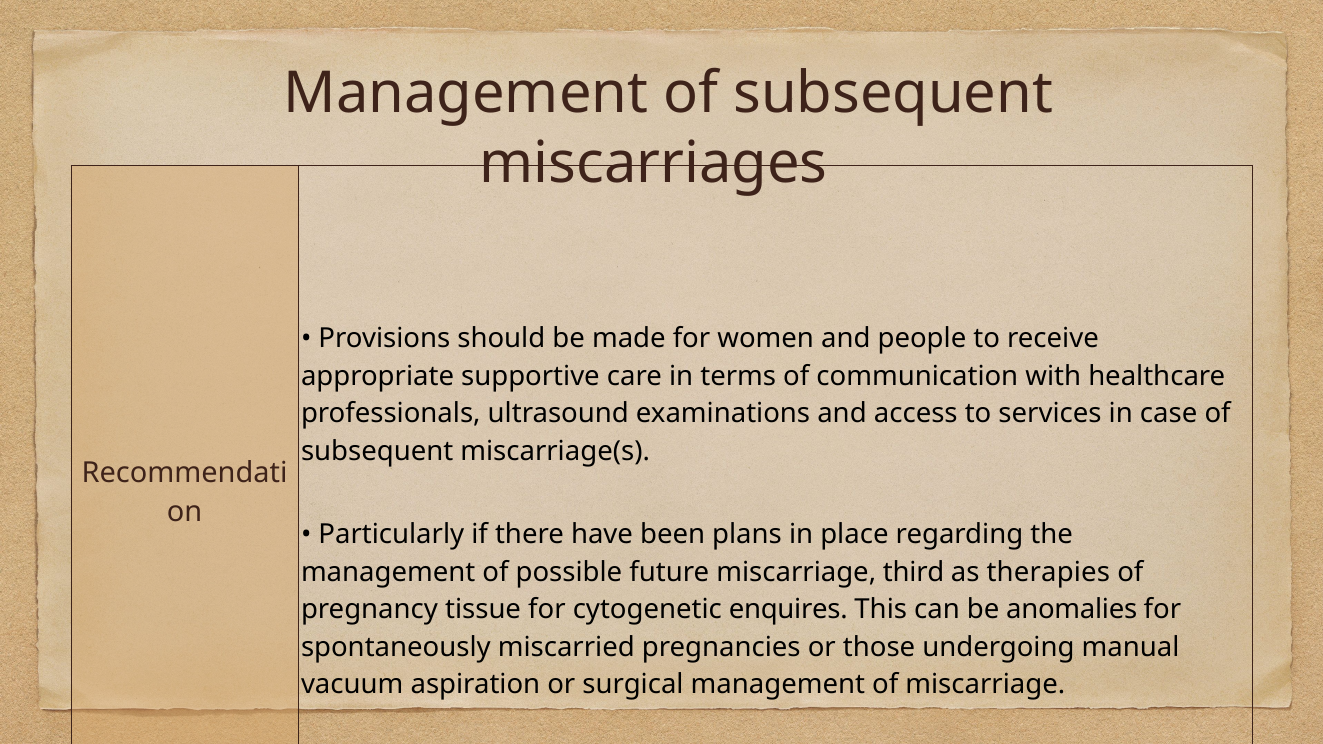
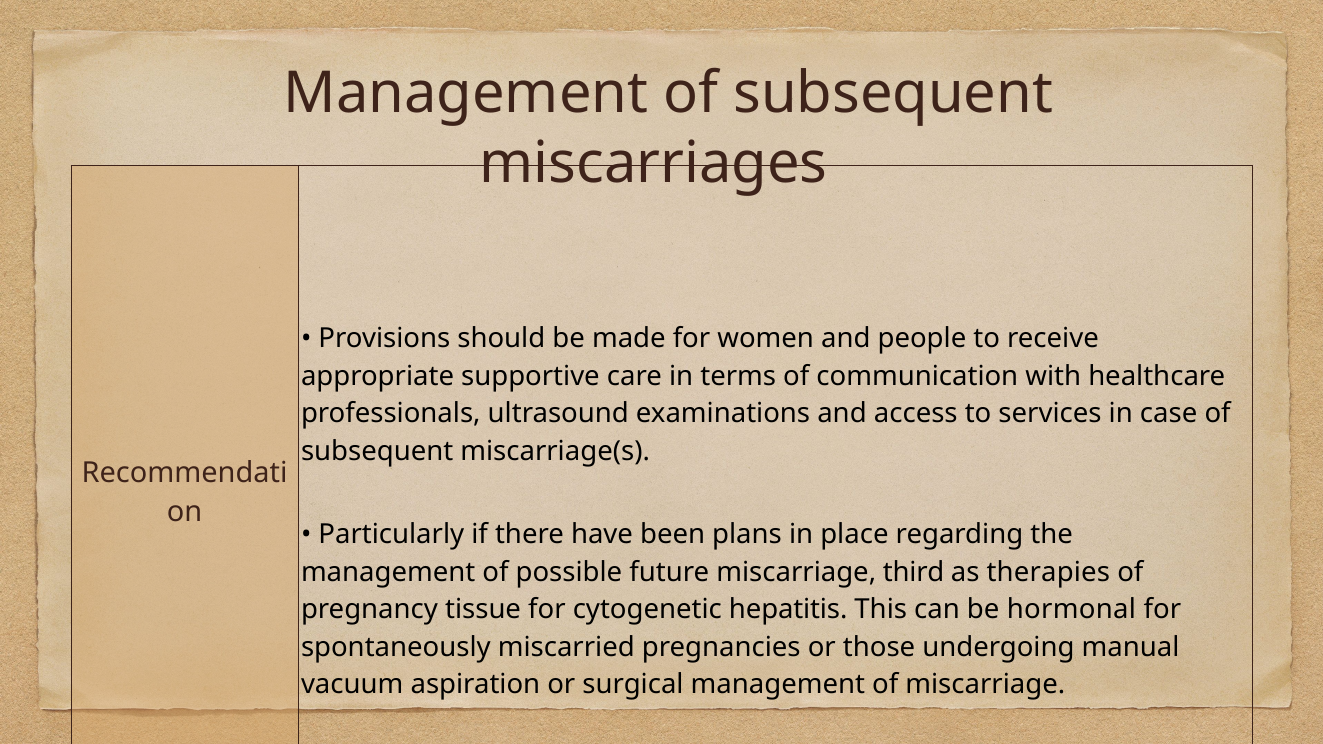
enquires: enquires -> hepatitis (788, 610)
anomalies: anomalies -> hormonal (1071, 610)
